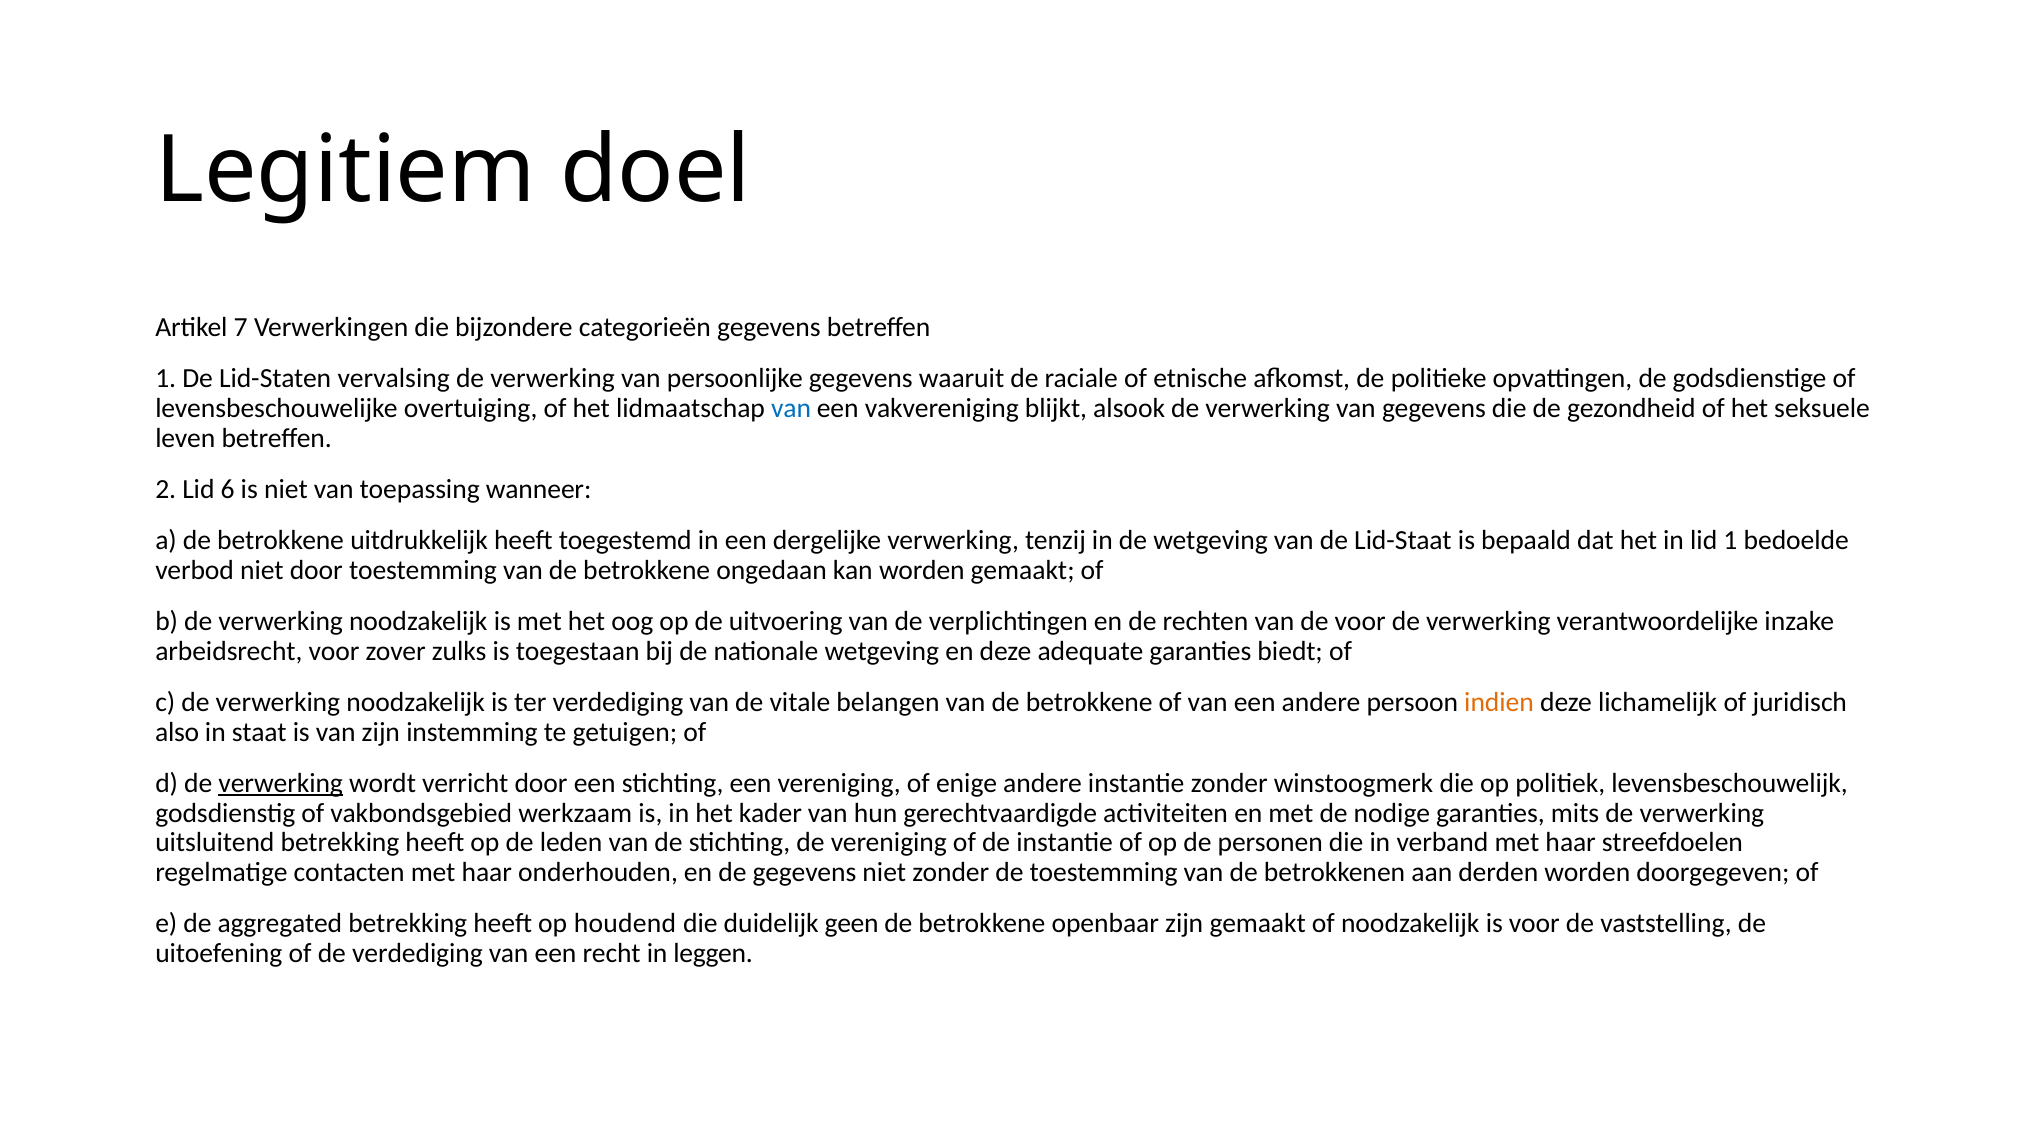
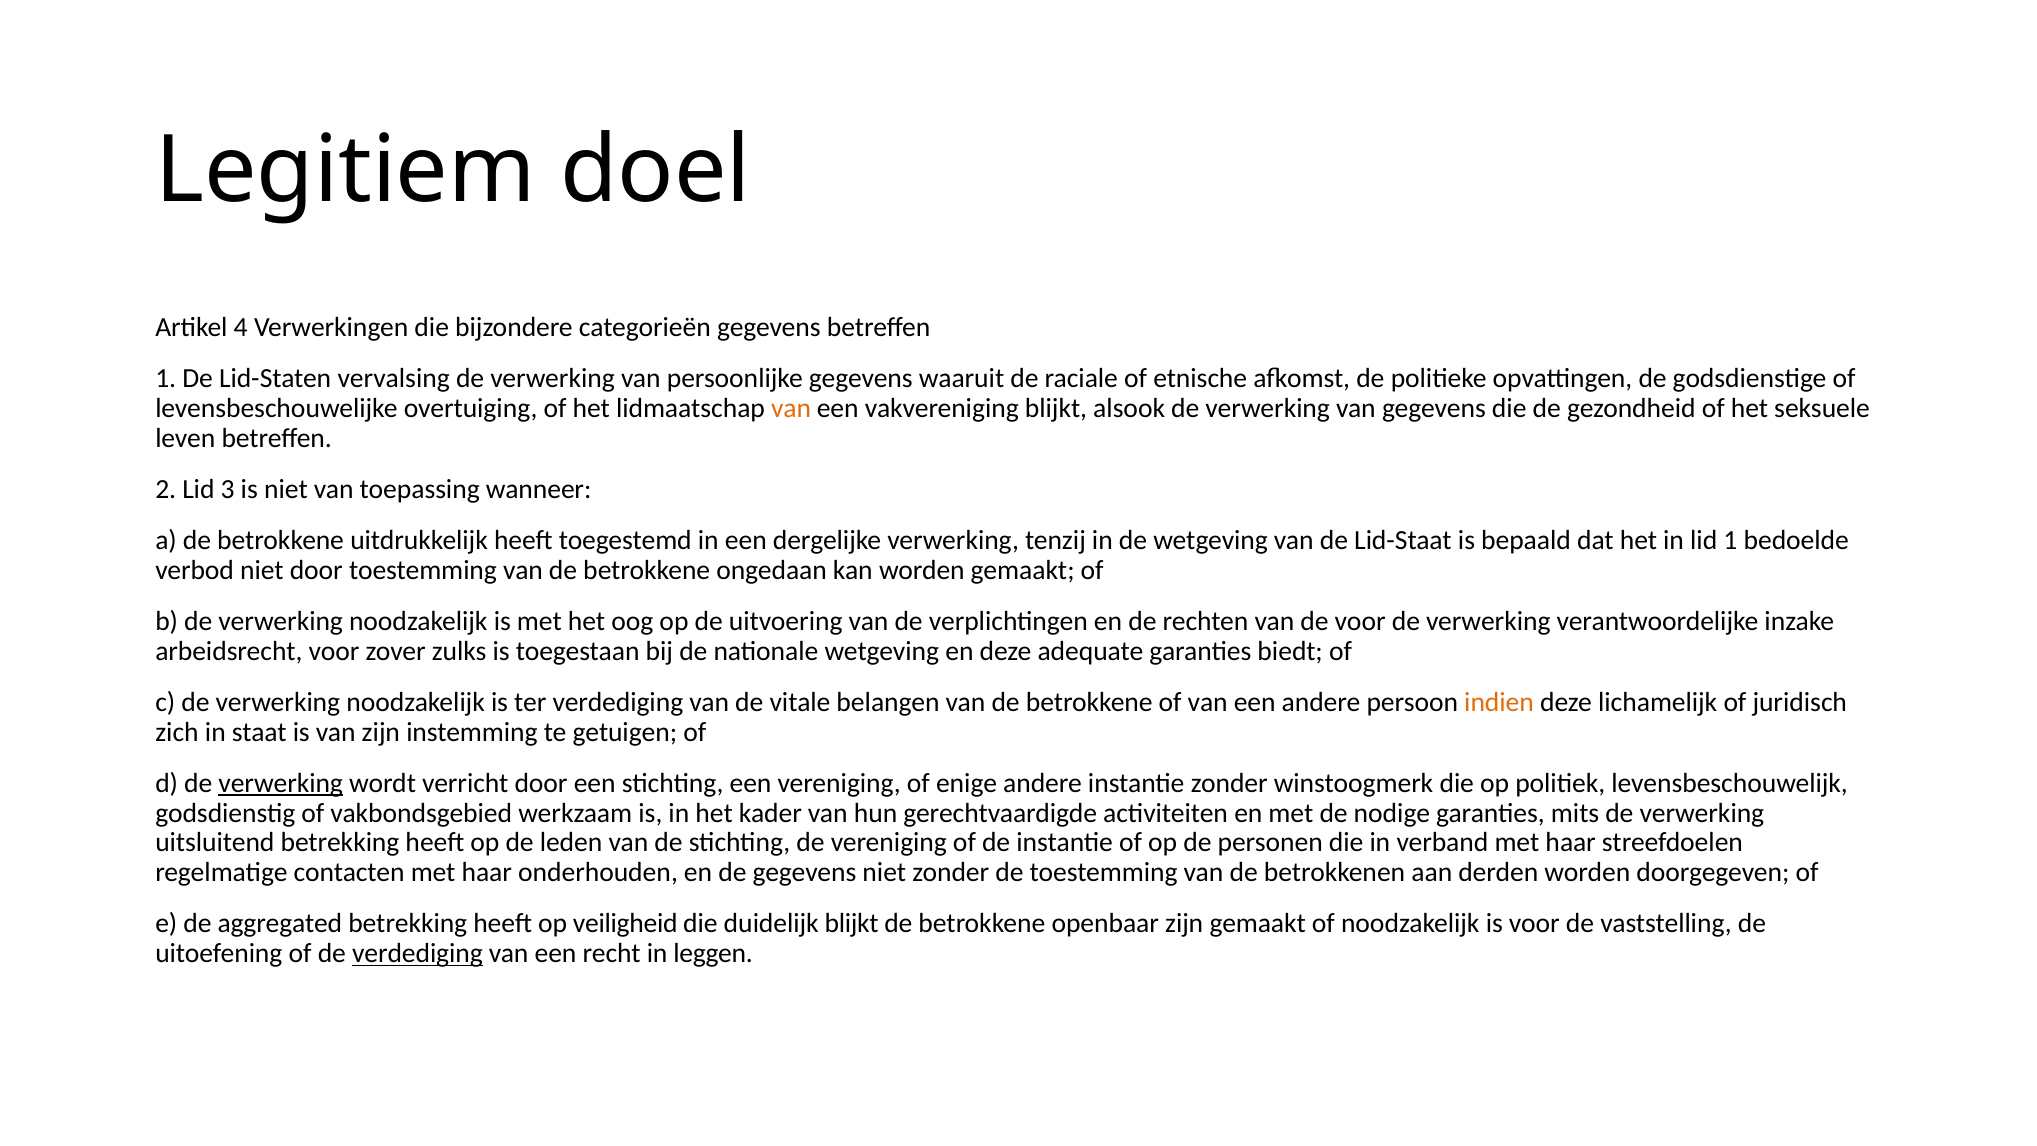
7: 7 -> 4 (241, 327)
van colour: blue -> orange (791, 408)
6: 6 -> 3 (228, 489)
also: also -> zich (177, 732)
houdend: houdend -> veiligheid (625, 924)
duidelijk geen: geen -> blijkt (852, 924)
verdediging underline: none -> present (417, 953)
